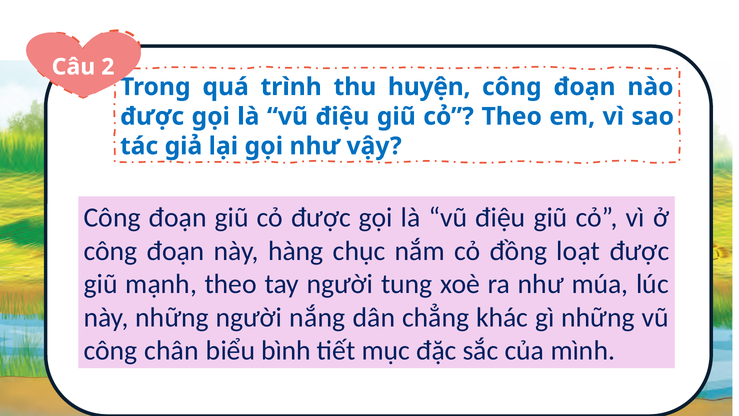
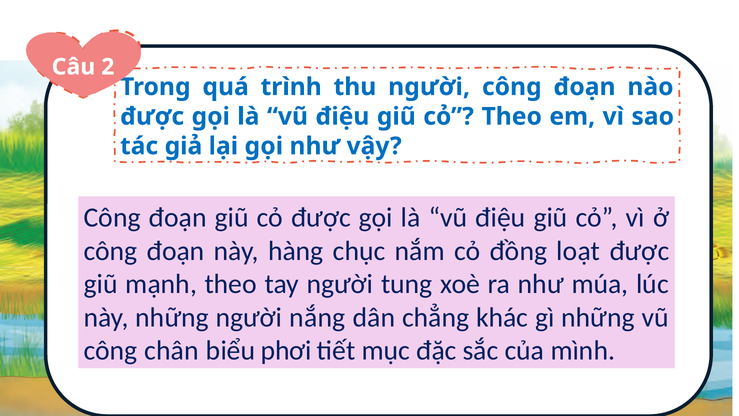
thu huyện: huyện -> người (429, 87)
bình: bình -> phơi (286, 350)
